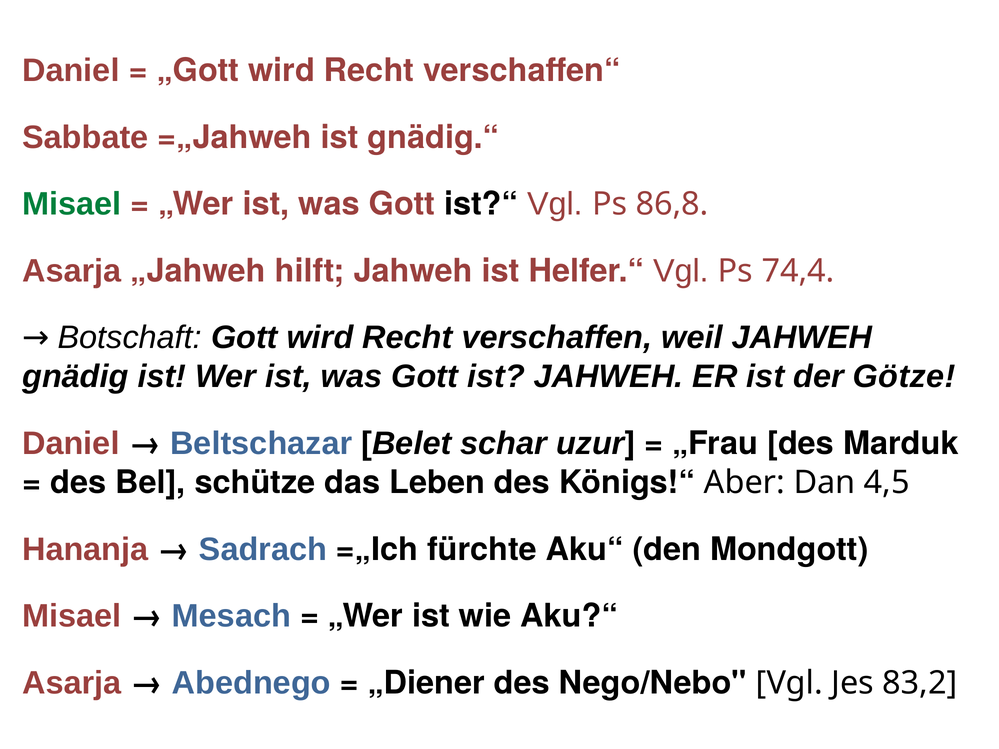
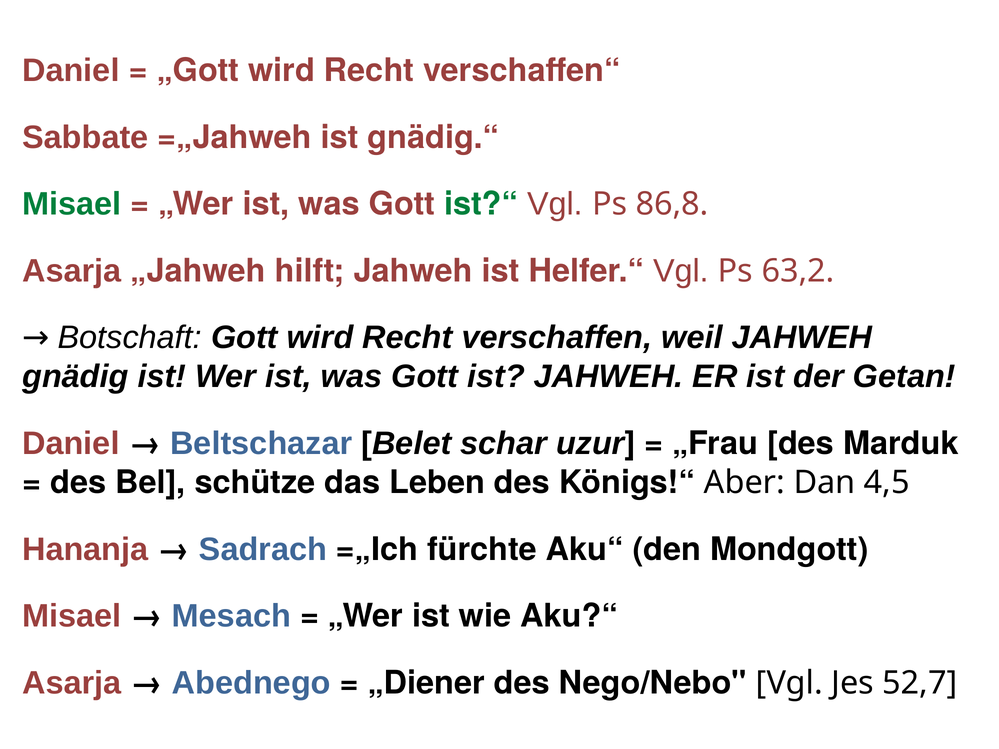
ist?“ colour: black -> green (481, 204)
74,4: 74,4 -> 63,2 (798, 271)
Götze: Götze -> Getan (904, 377)
83,2: 83,2 -> 52,7 (920, 683)
